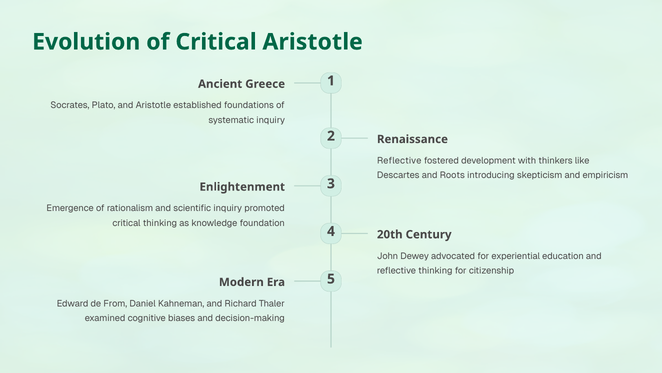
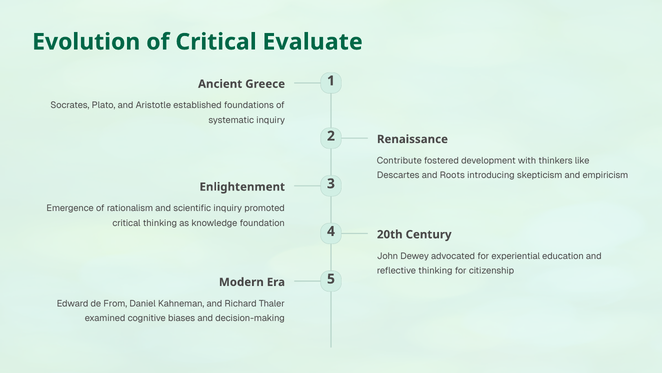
Critical Aristotle: Aristotle -> Evaluate (313, 42)
Reflective: Reflective -> Contribute (399, 160)
